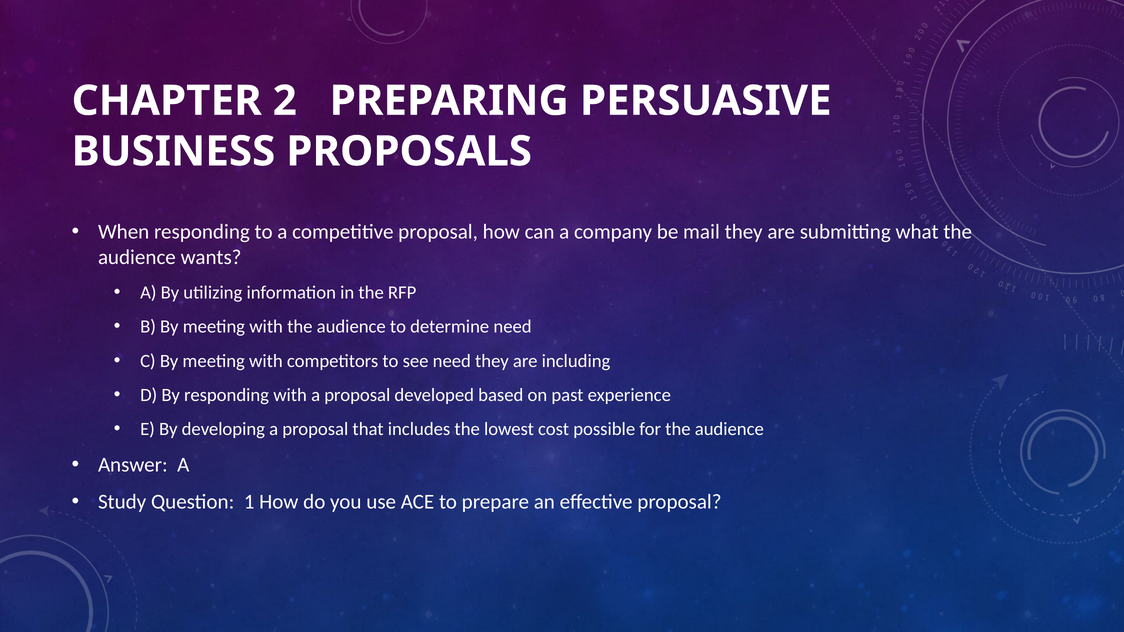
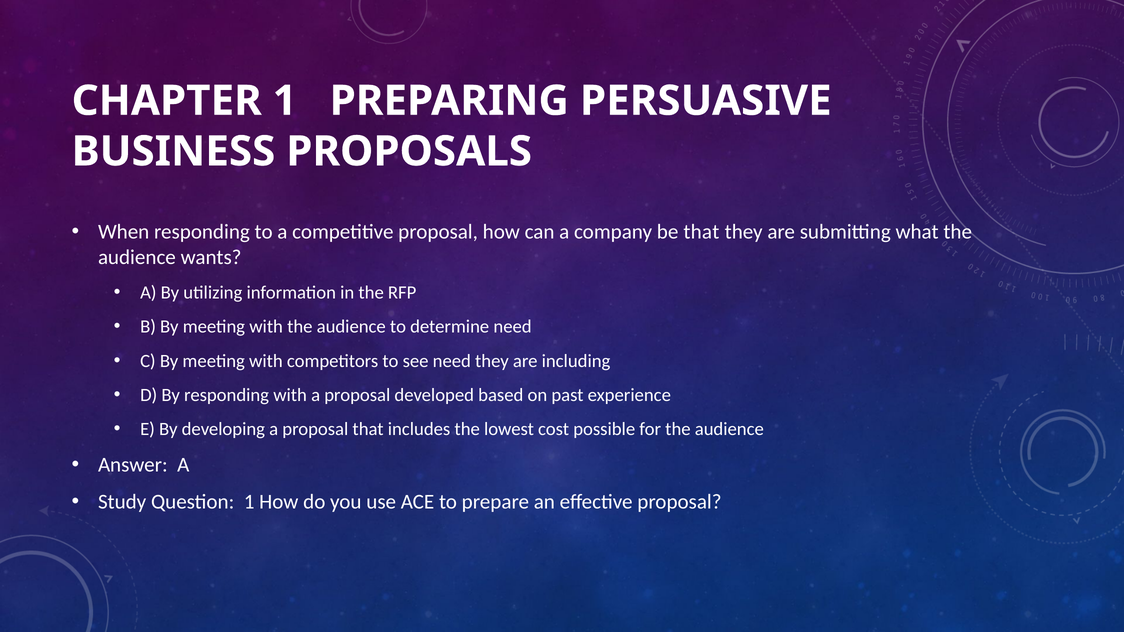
CHAPTER 2: 2 -> 1 (285, 101)
be mail: mail -> that (701, 232)
